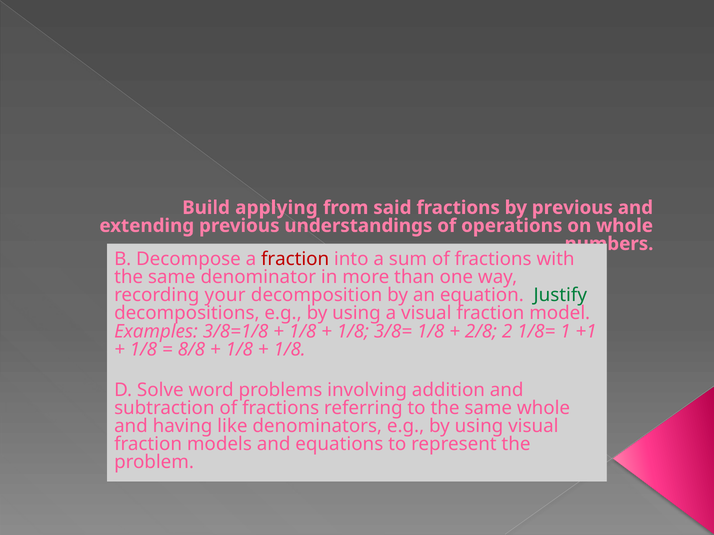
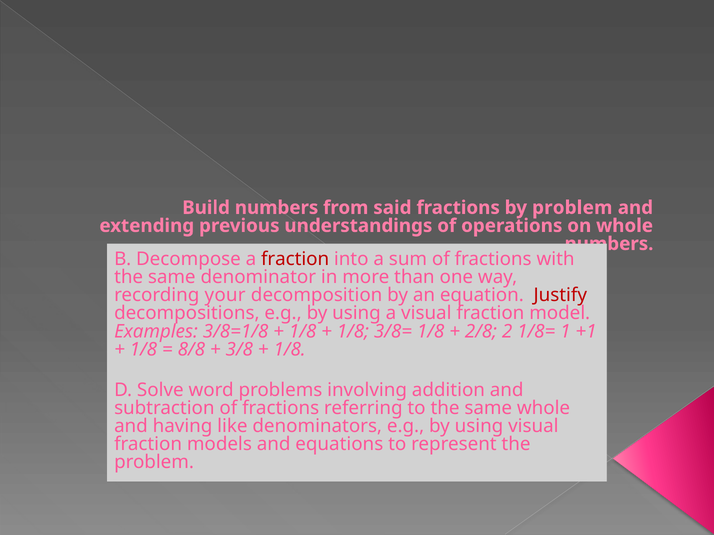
Build applying: applying -> numbers (277, 208)
by previous: previous -> problem (572, 208)
Justify colour: green -> red (560, 295)
1/8: 1/8 -> 3/8 (239, 350)
